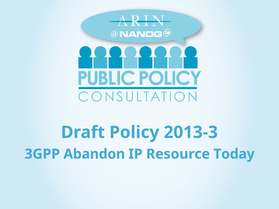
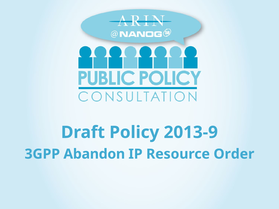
2013-3: 2013-3 -> 2013-9 (191, 132)
Today: Today -> Order (234, 154)
